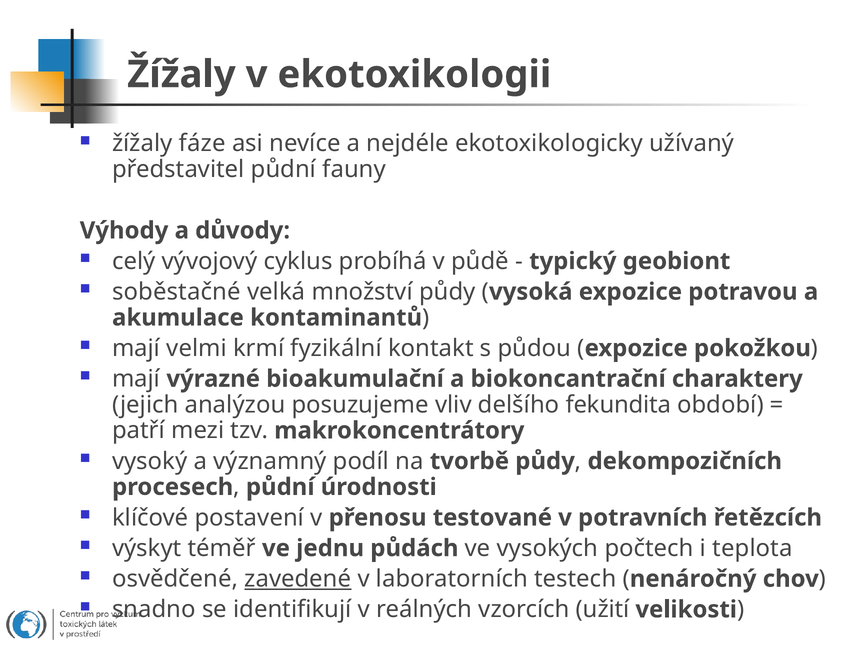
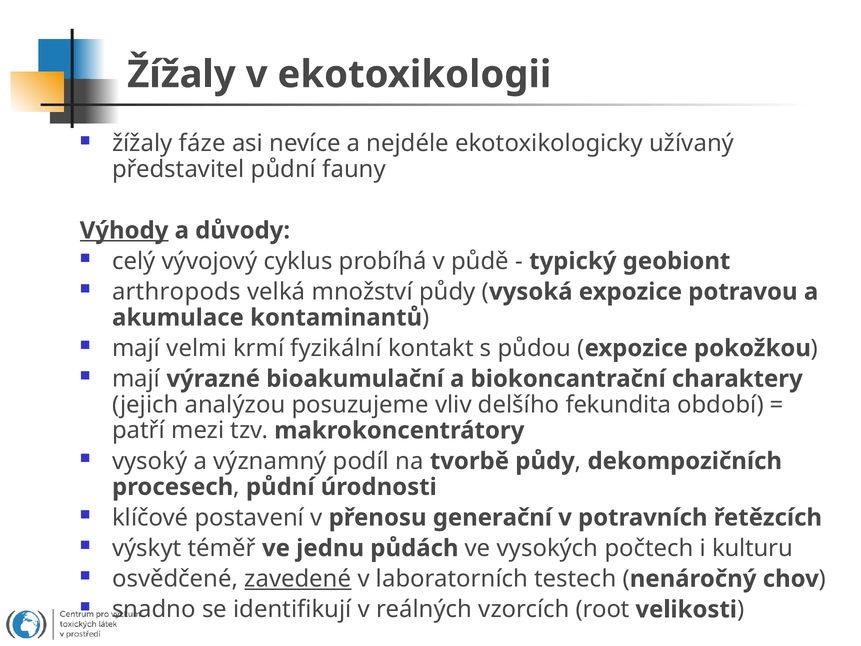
Výhody underline: none -> present (124, 230)
soběstačné: soběstačné -> arthropods (176, 292)
testované: testované -> generační (492, 517)
teplota: teplota -> kulturu (753, 548)
užití: užití -> root (603, 609)
